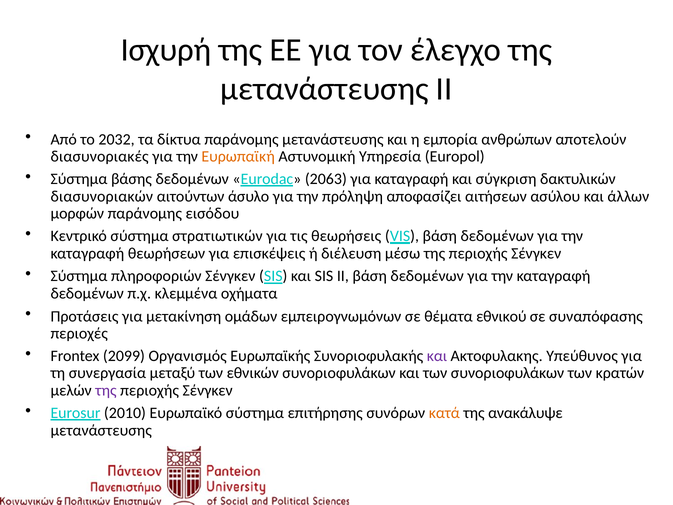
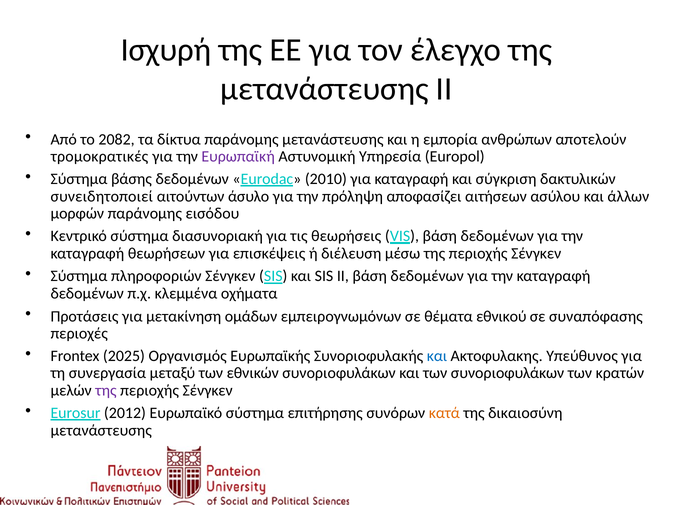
2032: 2032 -> 2082 (117, 139)
διασυνοριακές: διασυνοριακές -> τρομοκρατικές (100, 156)
Ευρωπαϊκή colour: orange -> purple (238, 156)
2063: 2063 -> 2010 (326, 179)
διασυνοριακών: διασυνοριακών -> συνειδητοποιεί (102, 196)
στρατιωτικών: στρατιωτικών -> διασυνοριακή (218, 236)
2099: 2099 -> 2025 (124, 356)
και colour: purple -> blue (437, 356)
2010: 2010 -> 2012 (125, 413)
ανακάλυψε: ανακάλυψε -> δικαιοσύνη (525, 413)
